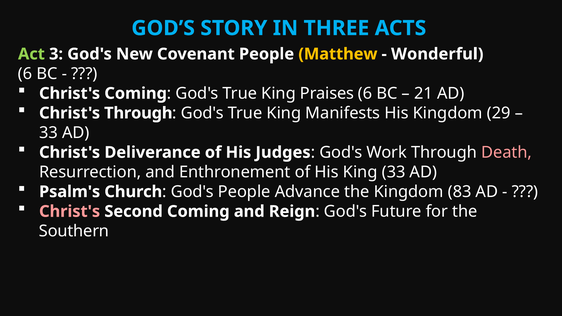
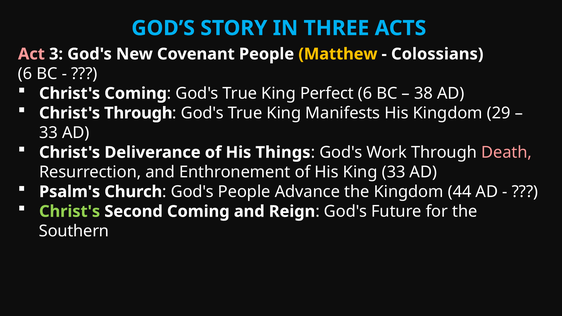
Act colour: light green -> pink (31, 54)
Wonderful: Wonderful -> Colossians (437, 54)
Praises: Praises -> Perfect (327, 93)
21: 21 -> 38 (423, 93)
Judges: Judges -> Things (283, 152)
83: 83 -> 44 (460, 192)
Christ's colour: pink -> light green (70, 212)
